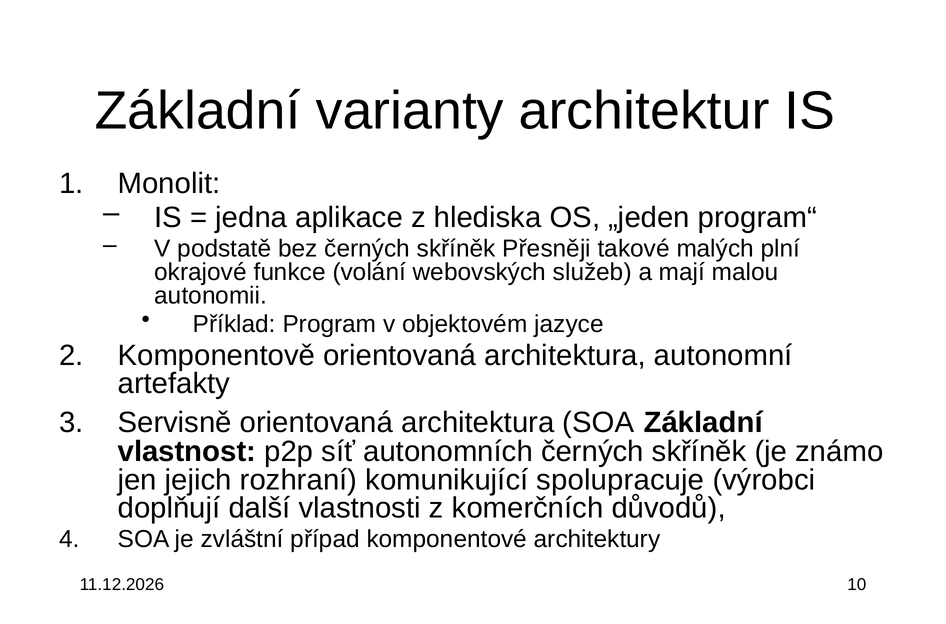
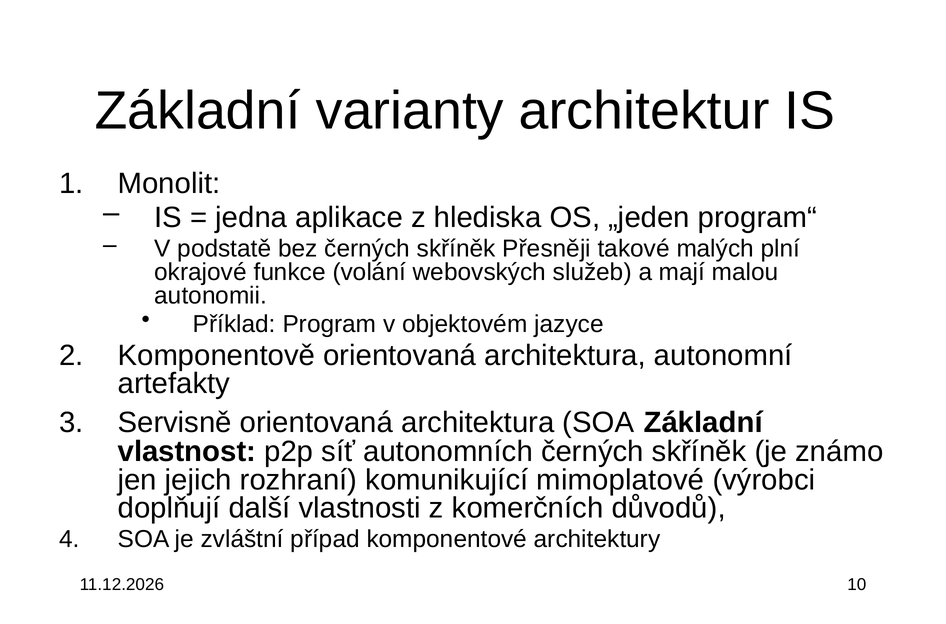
spolupracuje: spolupracuje -> mimoplatové (620, 480)
